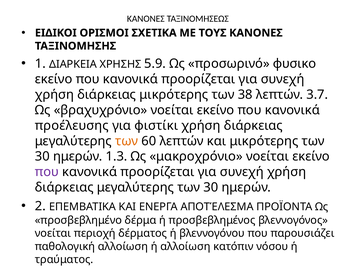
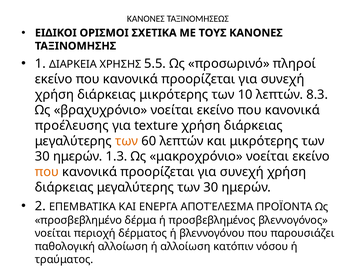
5.9: 5.9 -> 5.5 (155, 64)
φυσικο: φυσικο -> πληροί (294, 64)
38: 38 -> 10 (245, 95)
3.7: 3.7 -> 8.3 (317, 95)
φιστίκι: φιστίκι -> texture (156, 126)
που colour: purple -> orange (47, 172)
